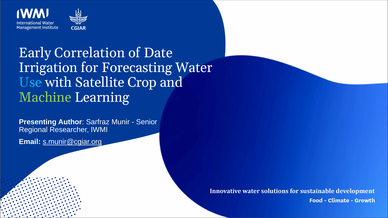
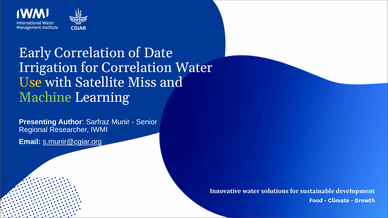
for Forecasting: Forecasting -> Correlation (137, 68)
Use colour: light blue -> yellow (30, 83)
Crop: Crop -> Miss (142, 83)
